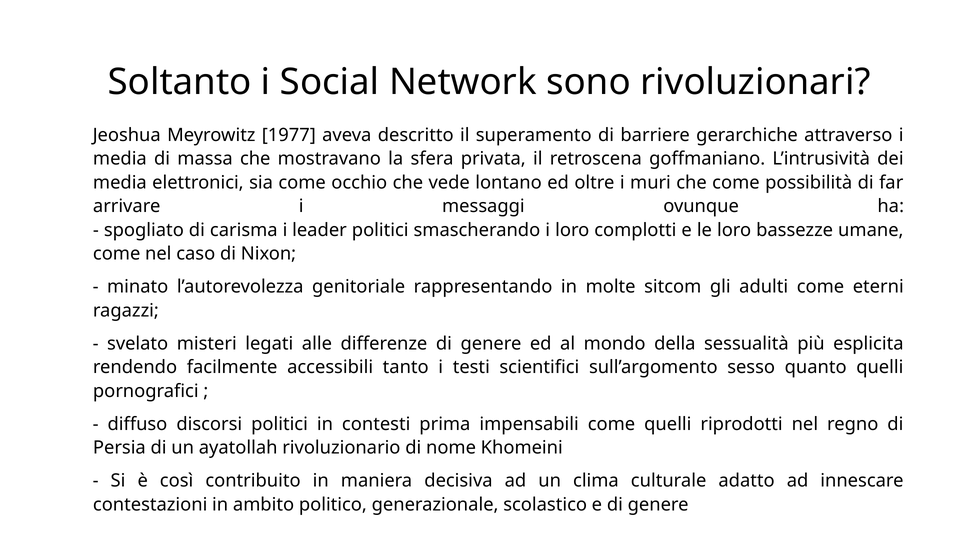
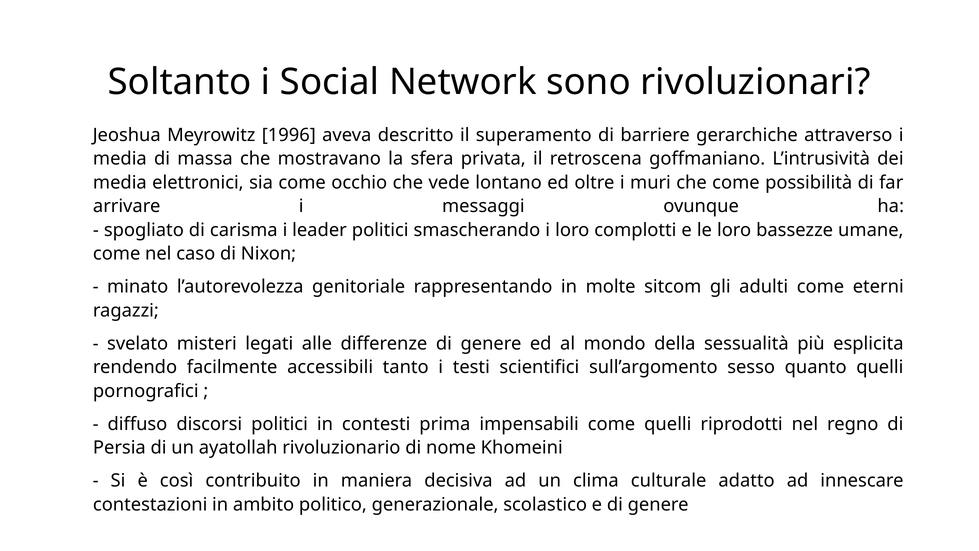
1977: 1977 -> 1996 (289, 135)
